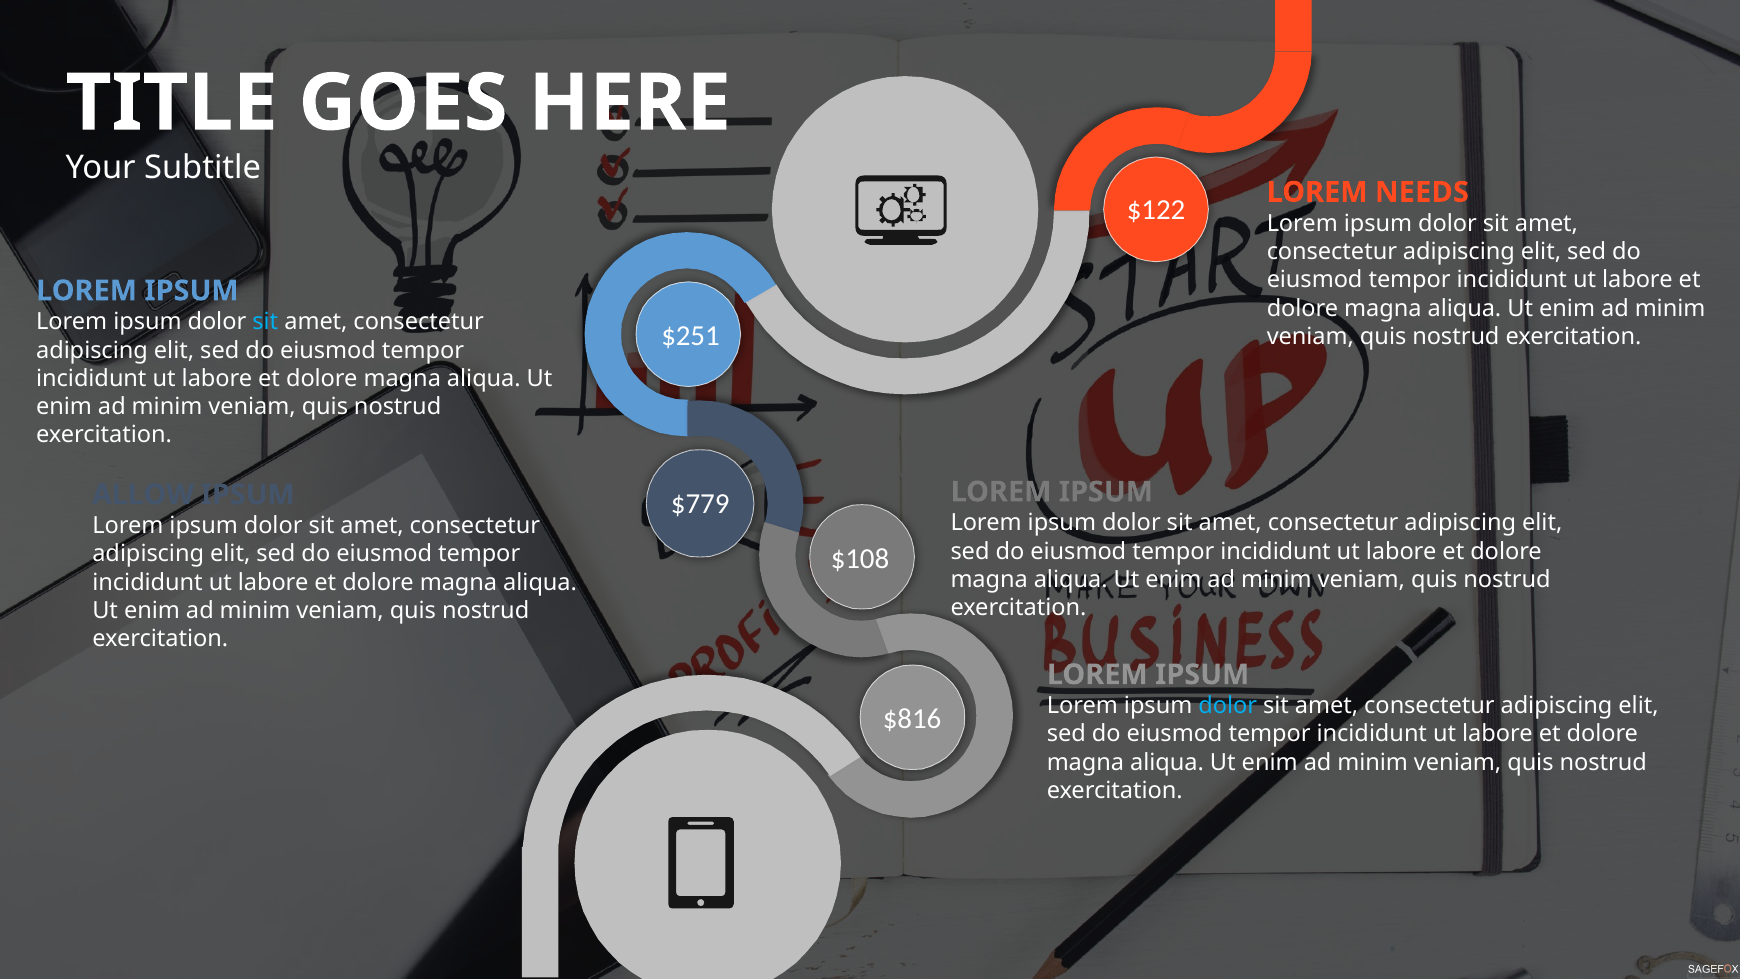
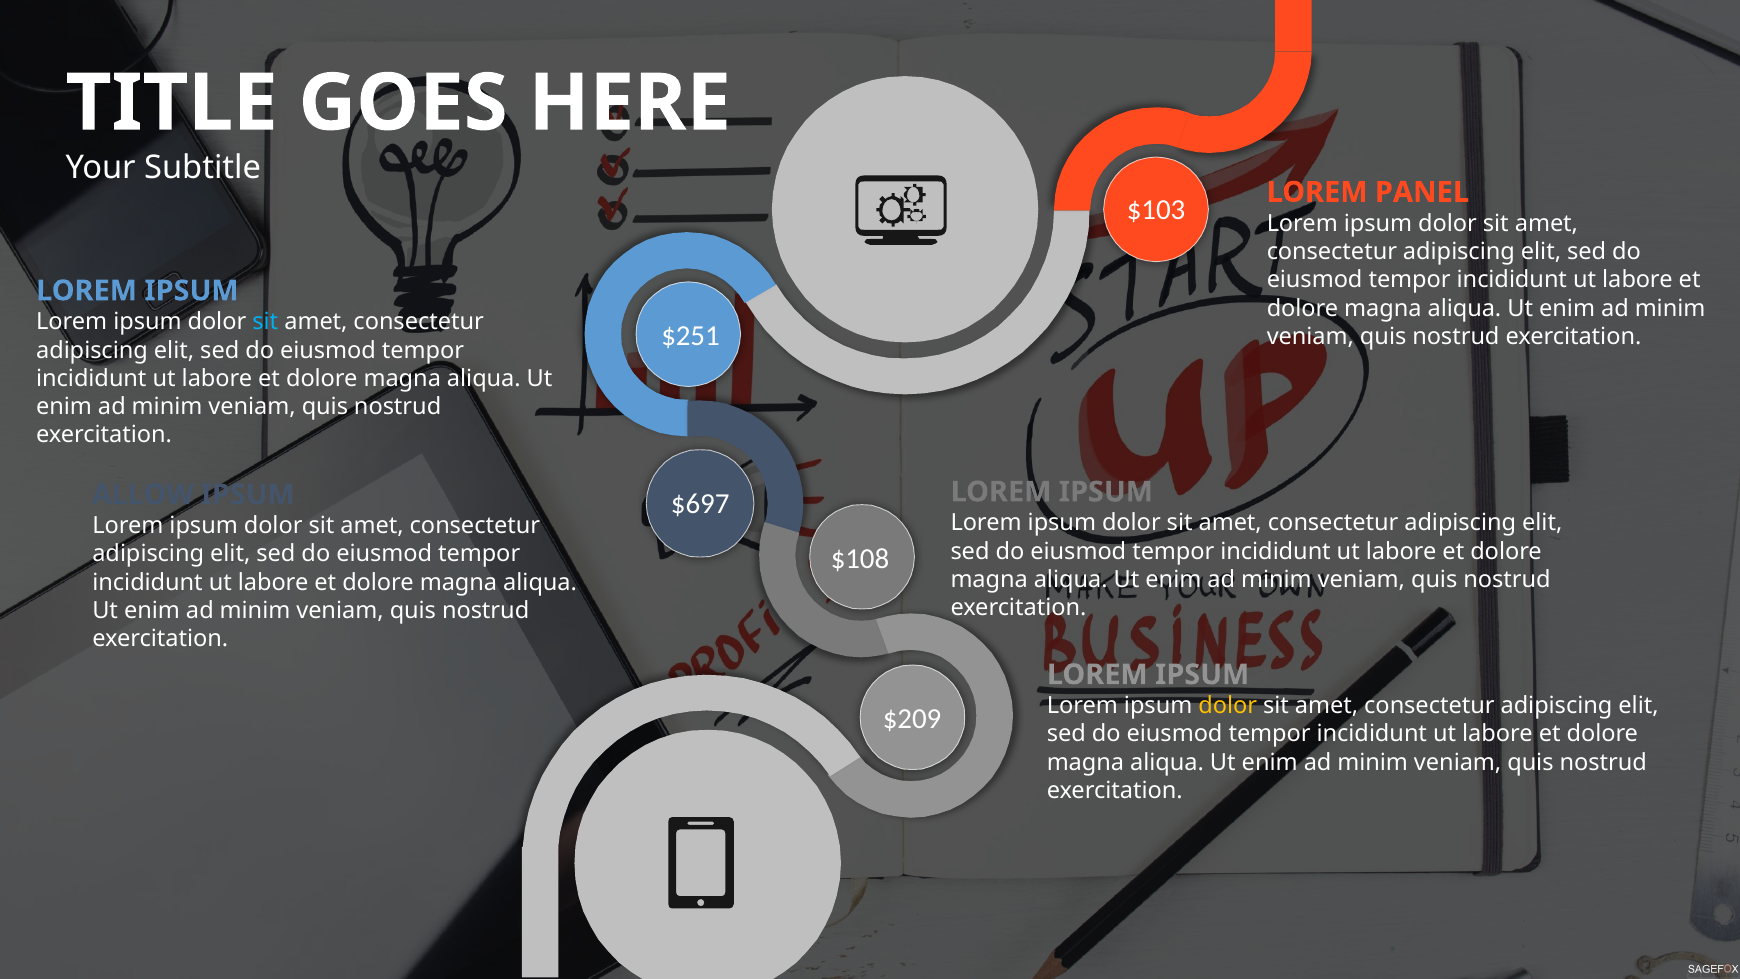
NEEDS: NEEDS -> PANEL (1422, 192)
$122: $122 -> $103 (1156, 210)
$779: $779 -> $697 (700, 504)
dolor colour: light blue -> yellow (1228, 706)
$816: $816 -> $209 (912, 719)
